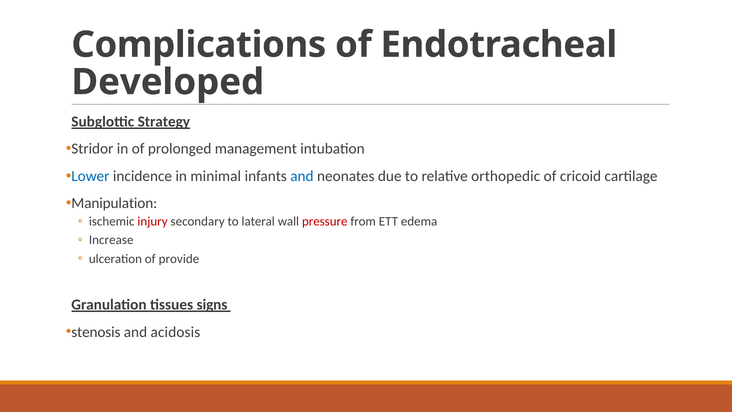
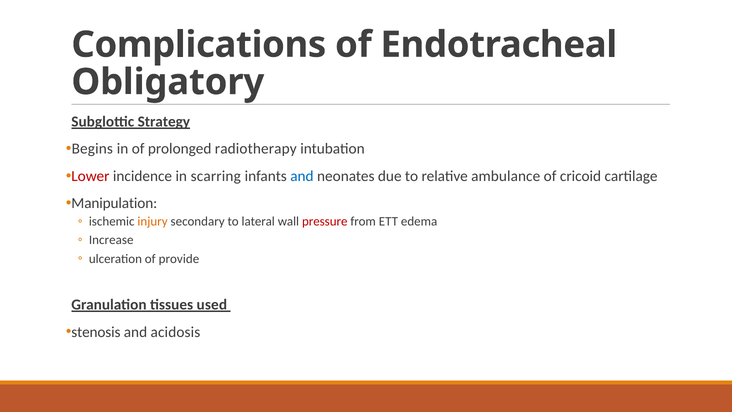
Developed: Developed -> Obligatory (168, 82)
Stridor: Stridor -> Begins (92, 149)
management: management -> radiotherapy (256, 149)
Lower colour: blue -> red (90, 176)
minimal: minimal -> scarring (216, 176)
orthopedic: orthopedic -> ambulance (506, 176)
injury colour: red -> orange (153, 221)
signs: signs -> used (212, 305)
